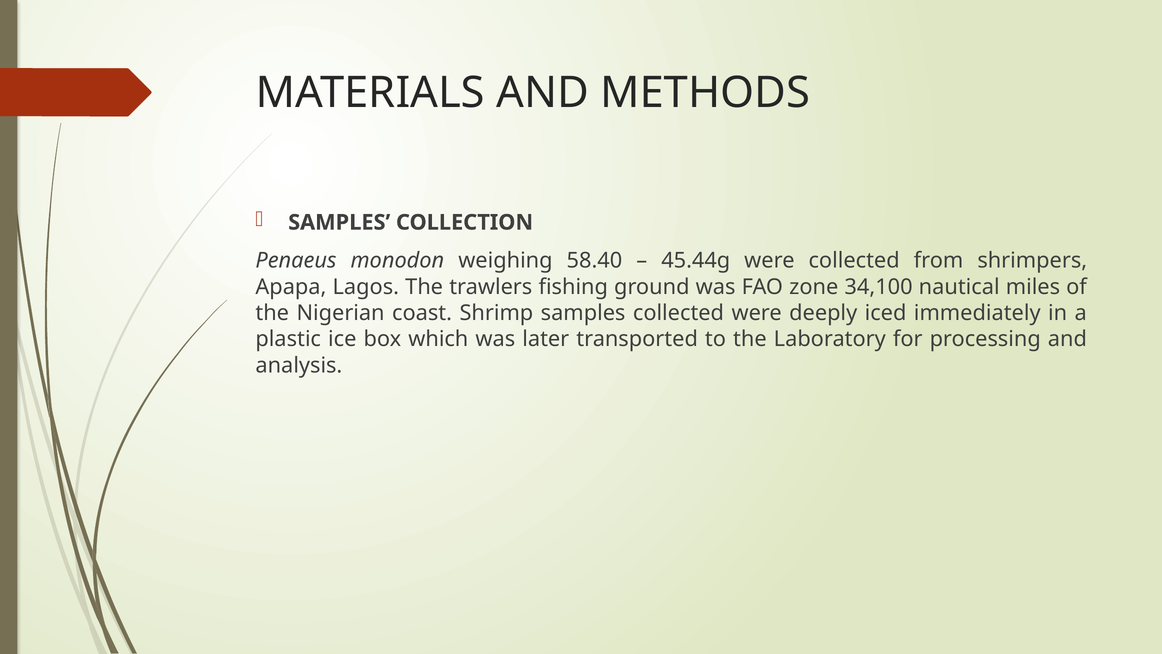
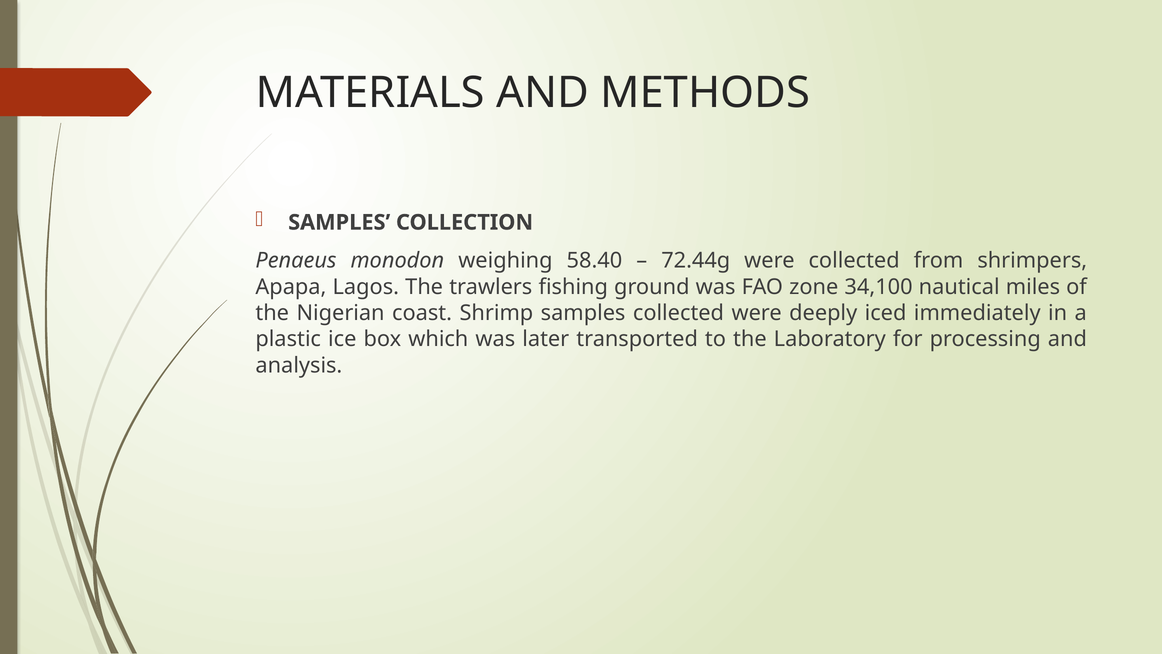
45.44g: 45.44g -> 72.44g (696, 261)
